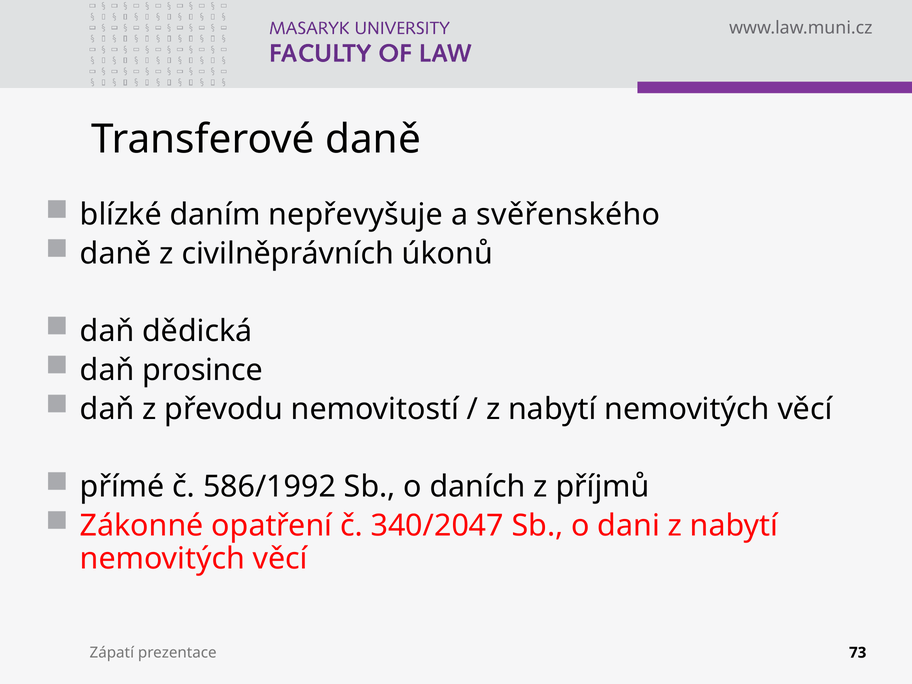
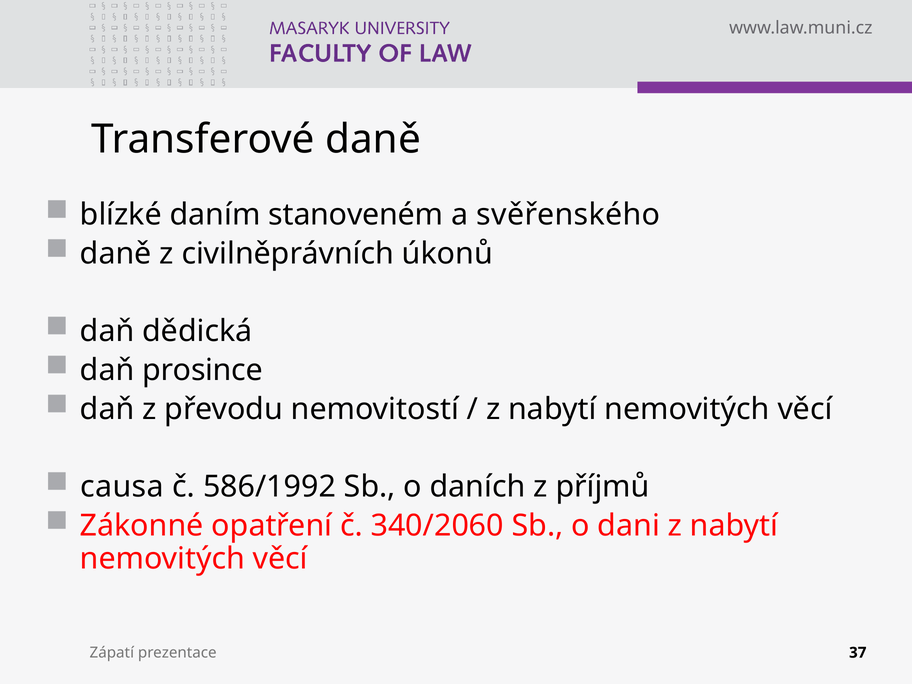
nepřevyšuje: nepřevyšuje -> stanoveném (356, 215)
přímé: přímé -> causa (122, 487)
340/2047: 340/2047 -> 340/2060 (437, 526)
73: 73 -> 37 (858, 653)
